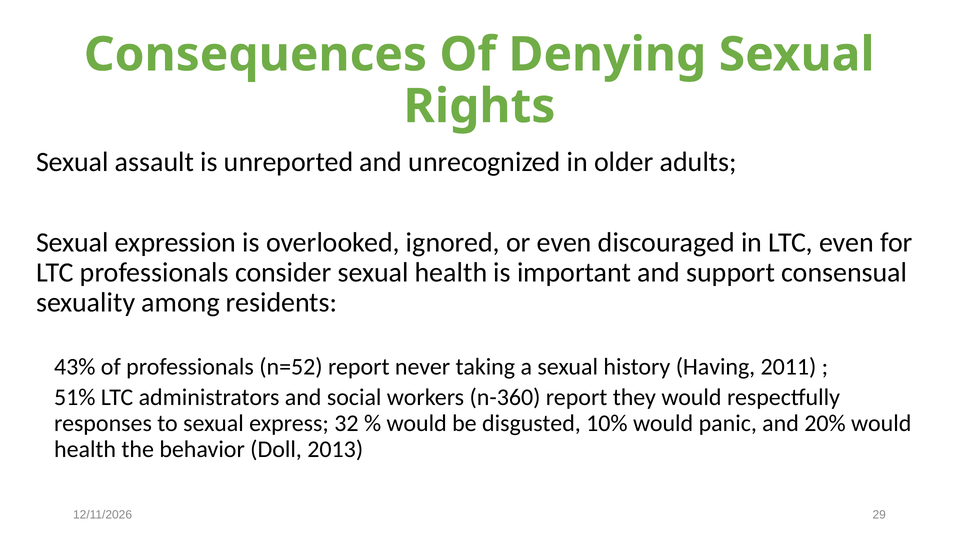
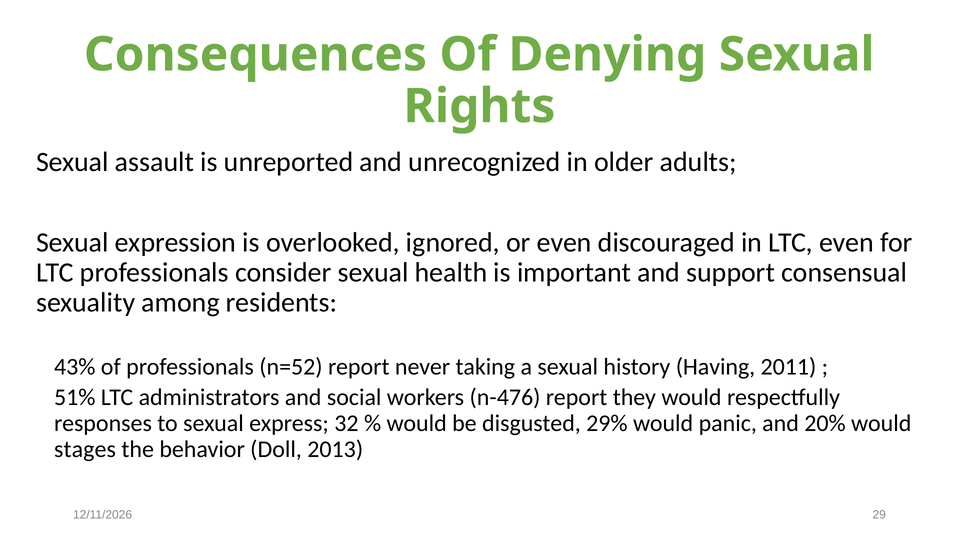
n-360: n-360 -> n-476 (505, 398)
10%: 10% -> 29% (607, 424)
health: health -> stages (85, 450)
